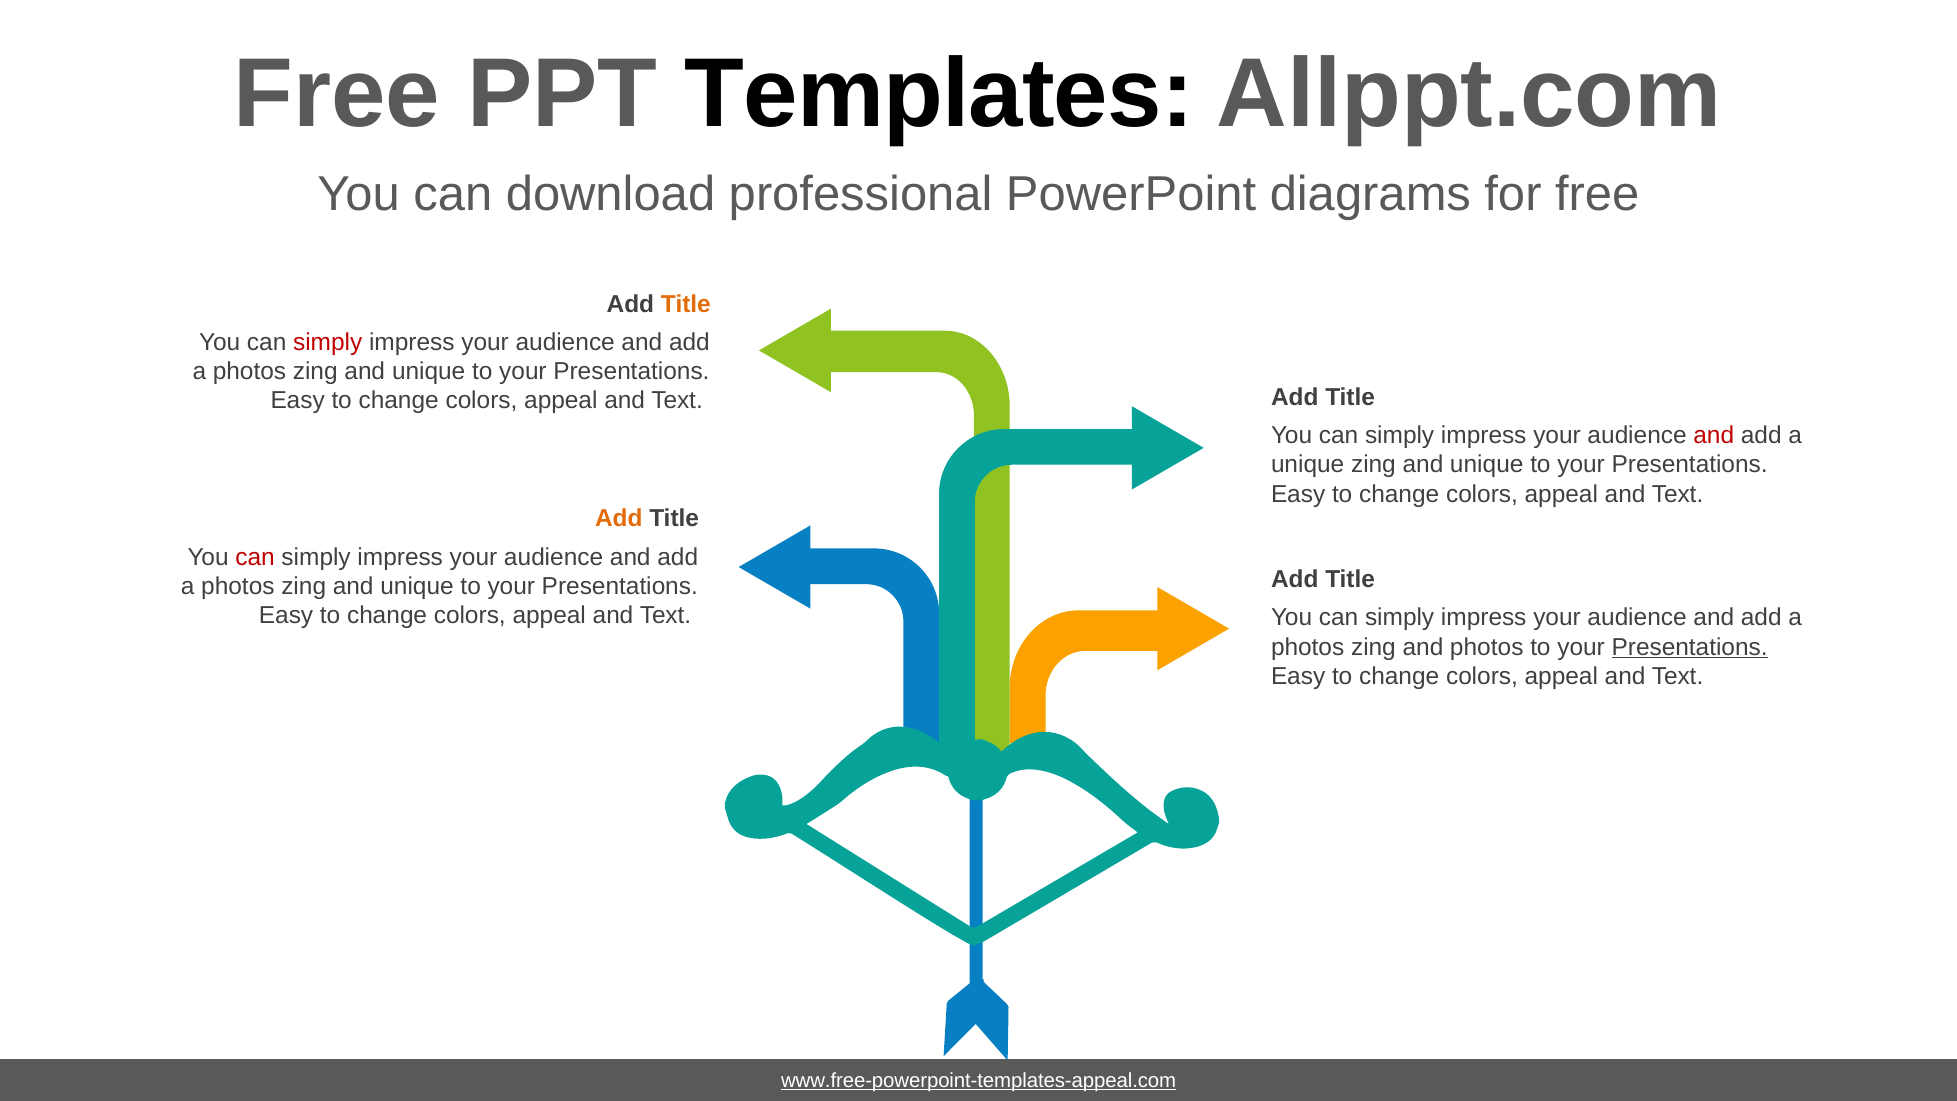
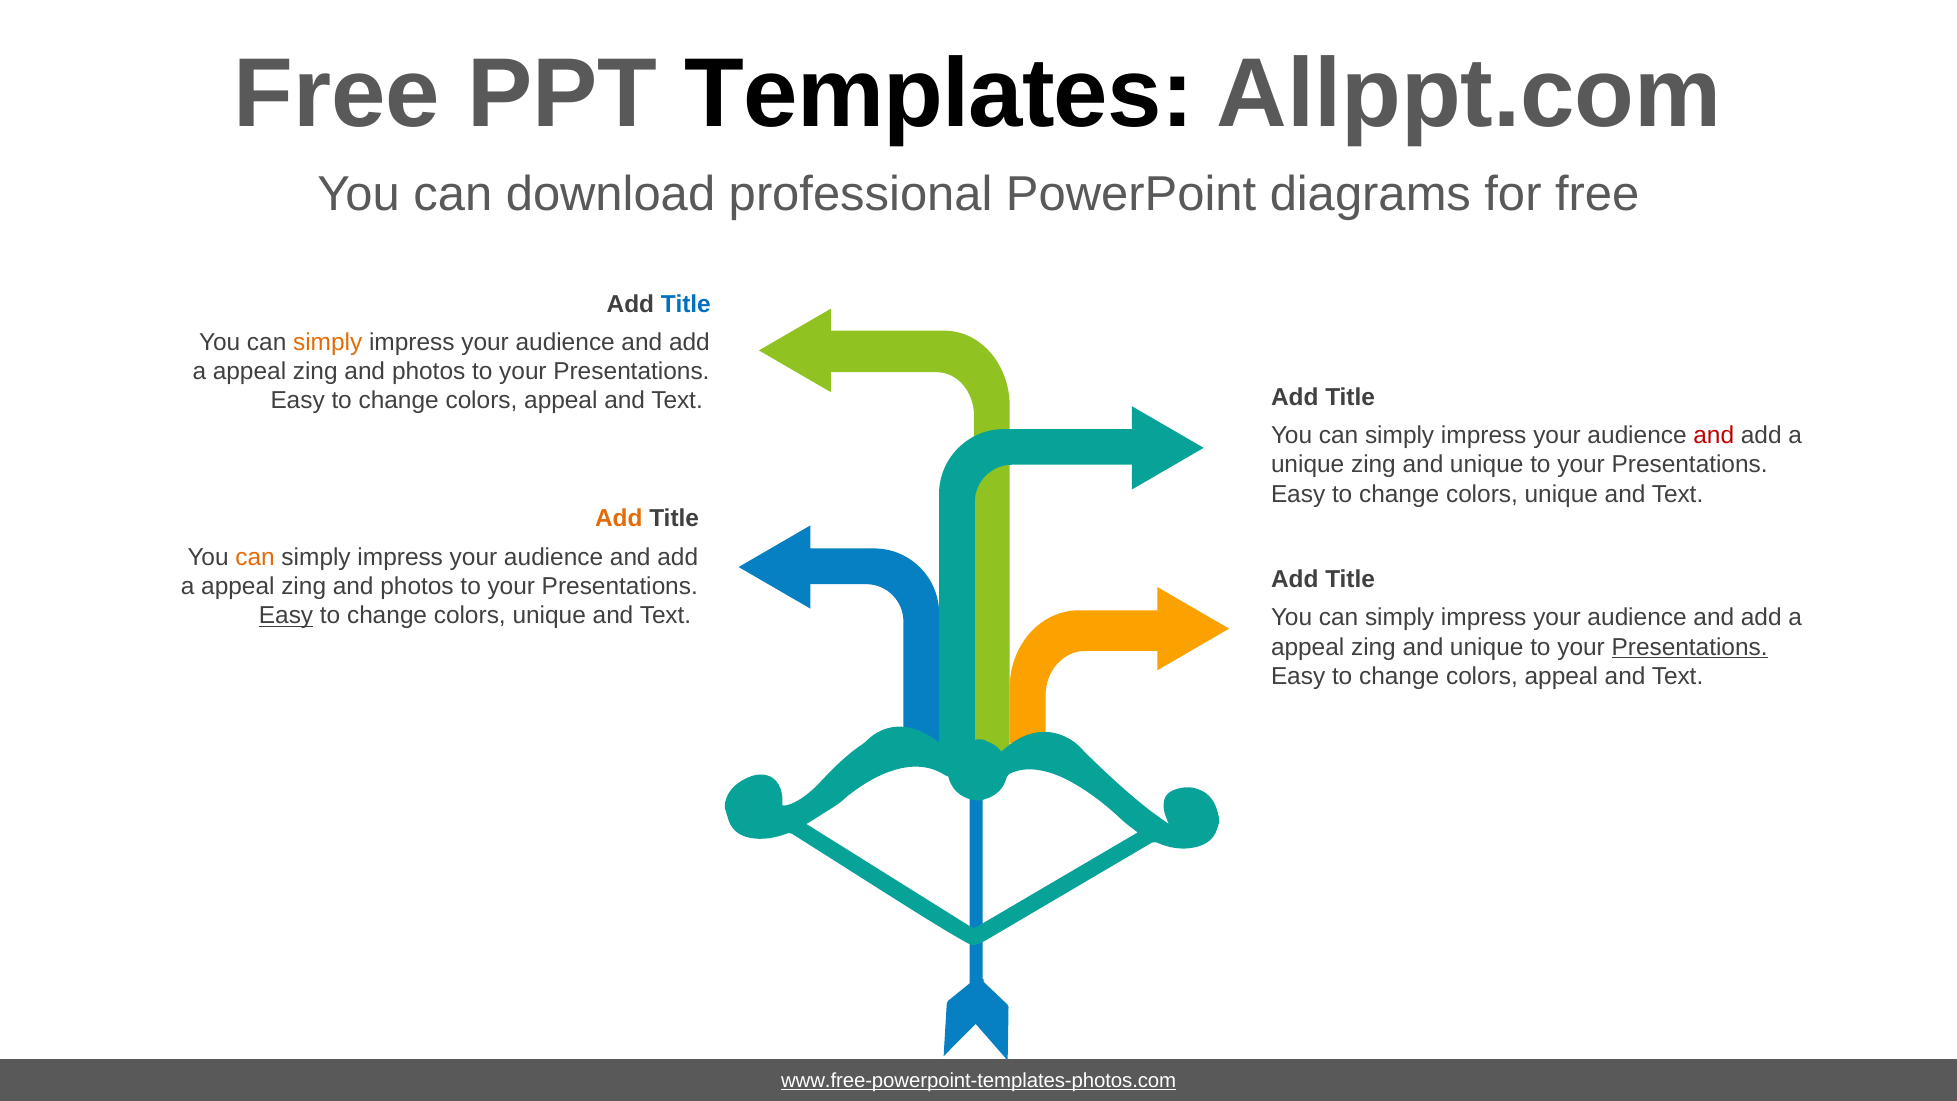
Title colour: orange -> blue (686, 304)
simply colour: red -> orange (328, 342)
photos: photos -> appeal (249, 371)
unique: unique -> photos (429, 371)
appeal: appeal -> unique (1561, 494)
can colour: red -> orange (255, 557)
photos: photos -> appeal (238, 586)
unique: unique -> photos (417, 586)
Easy underline: none -> present (286, 616)
appeal: appeal -> unique (549, 616)
photos: photos -> appeal (1308, 647)
photos: photos -> unique (1487, 647)
www.free-powerpoint-templates-appeal.com: www.free-powerpoint-templates-appeal.com -> www.free-powerpoint-templates-photos.com (979, 1080)
